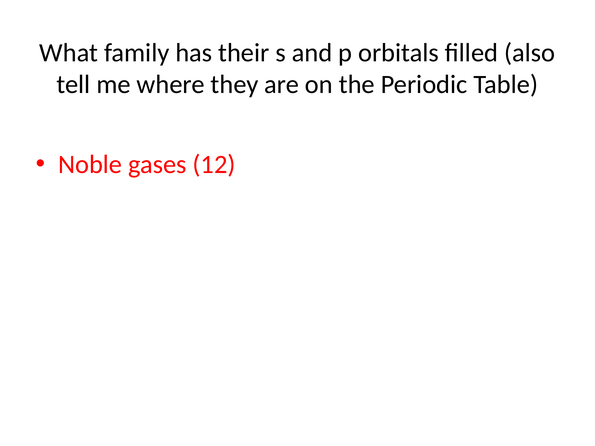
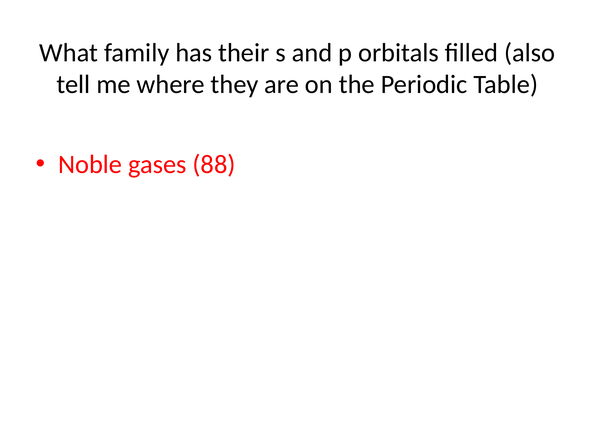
12: 12 -> 88 (214, 164)
